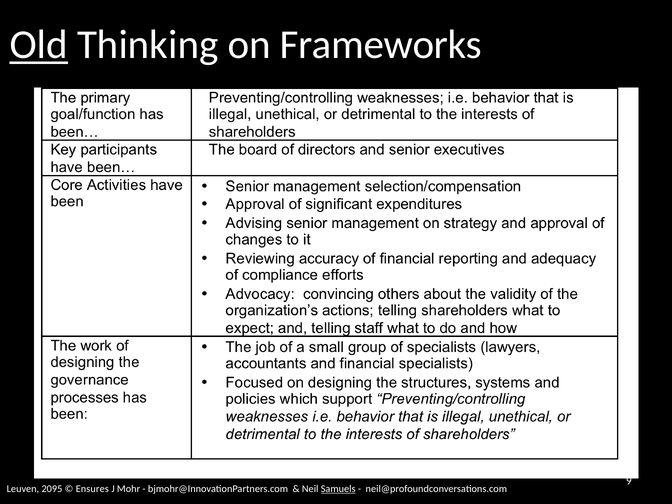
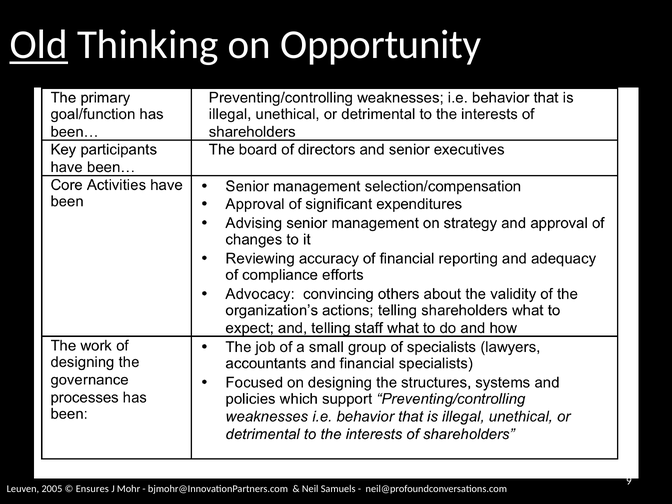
Frameworks: Frameworks -> Opportunity (381, 45)
2095: 2095 -> 2005 (52, 489)
Samuels underline: present -> none (338, 489)
